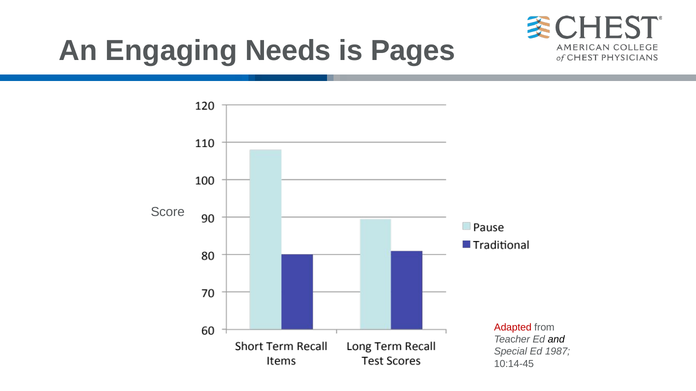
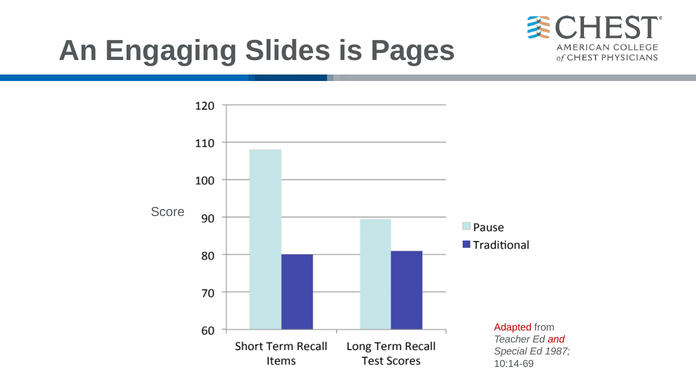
Needs: Needs -> Slides (288, 51)
and colour: black -> red (556, 340)
10:14-45: 10:14-45 -> 10:14-69 (514, 364)
